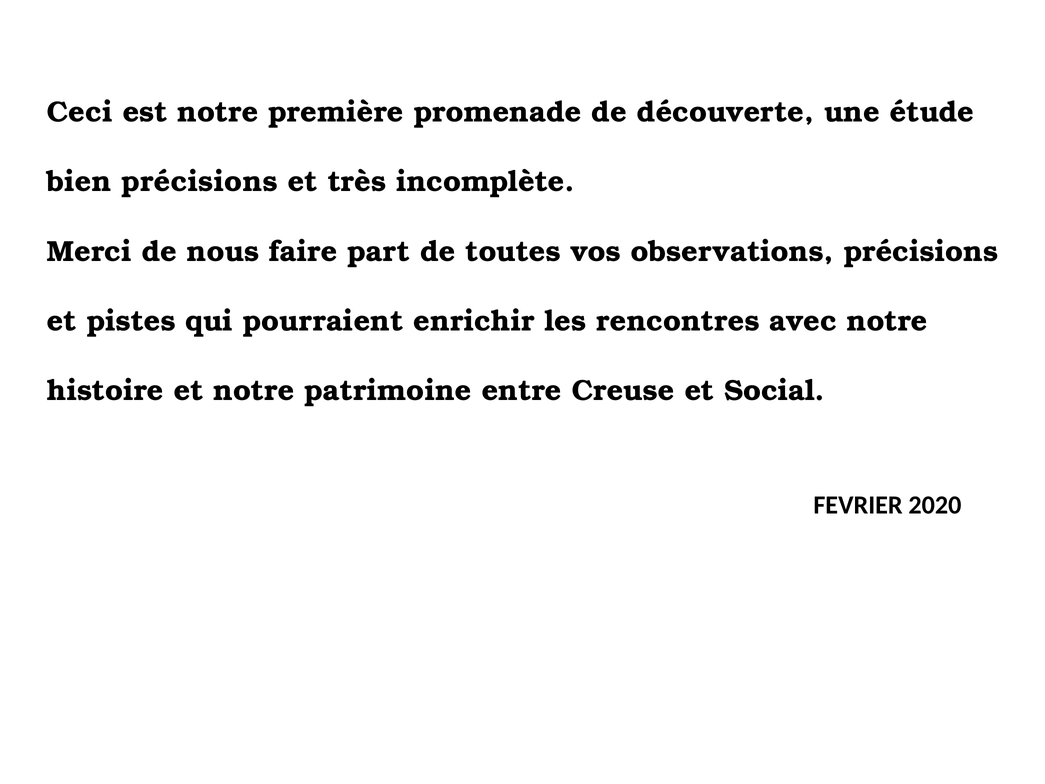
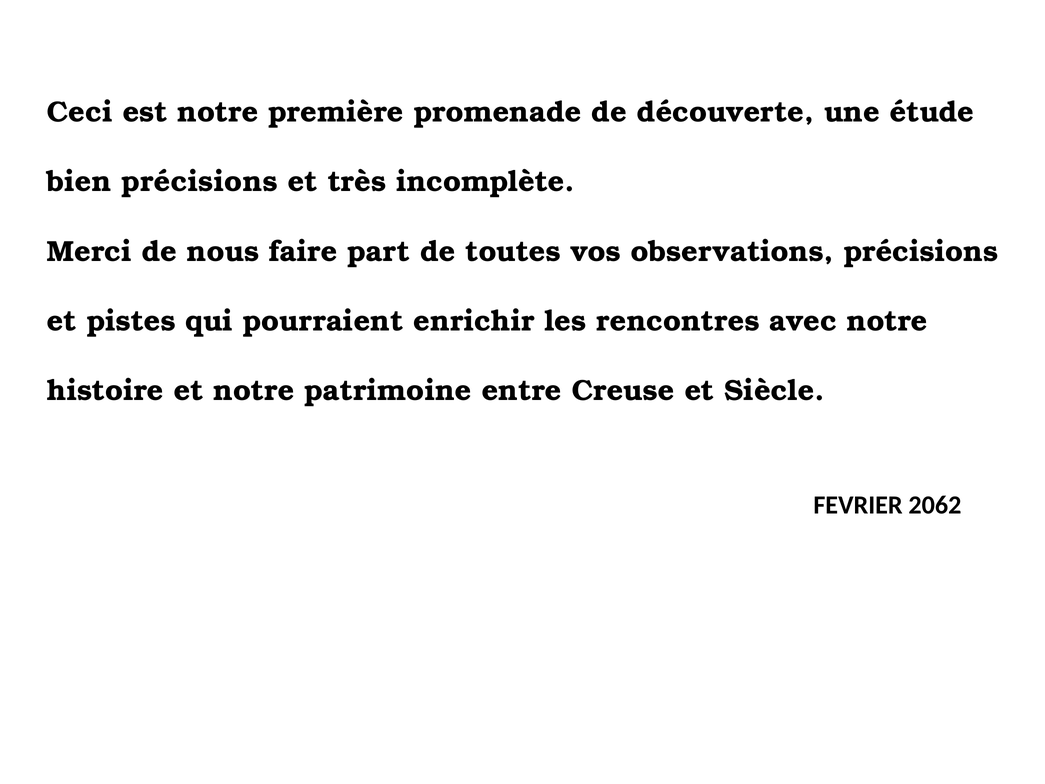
Social: Social -> Siècle (774, 391)
2020: 2020 -> 2062 (935, 505)
